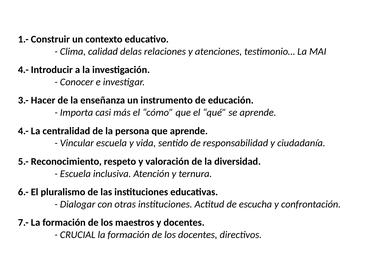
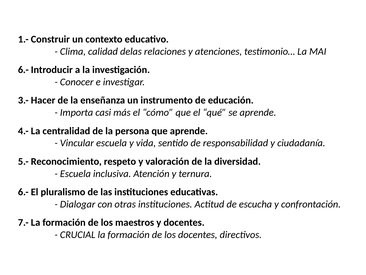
4.-: 4.- -> 6.- (23, 70)
